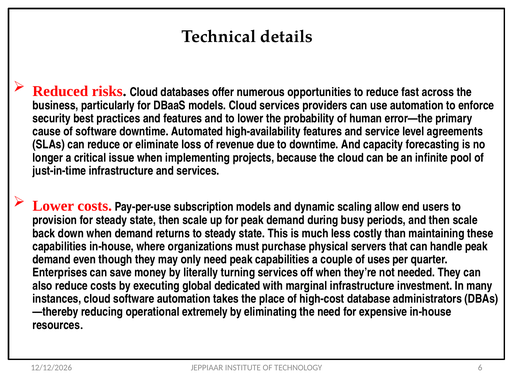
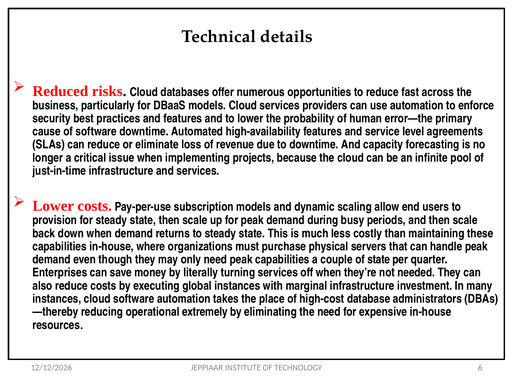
of uses: uses -> state (379, 259)
global dedicated: dedicated -> instances (237, 286)
